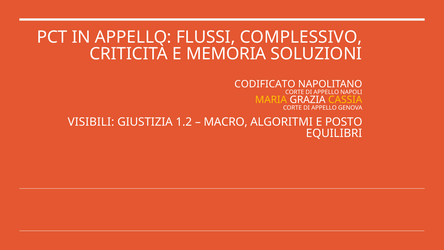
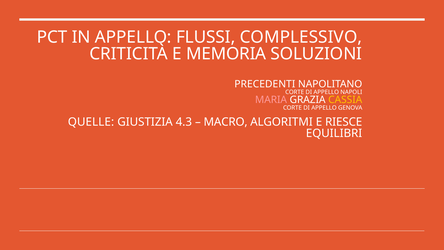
CODIFICATO: CODIFICATO -> PRECEDENTI (265, 84)
MARIA colour: yellow -> pink (271, 100)
VISIBILI: VISIBILI -> QUELLE (91, 122)
1.2: 1.2 -> 4.3 (184, 122)
POSTO: POSTO -> RIESCE (344, 122)
